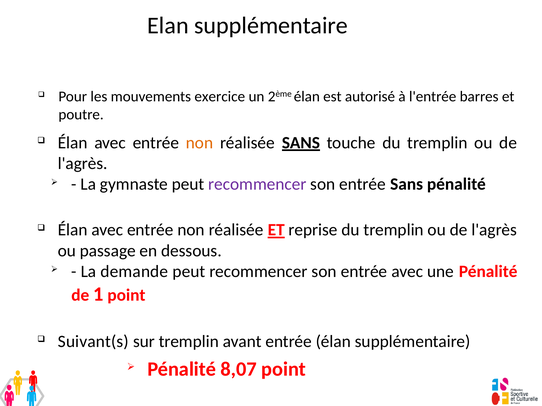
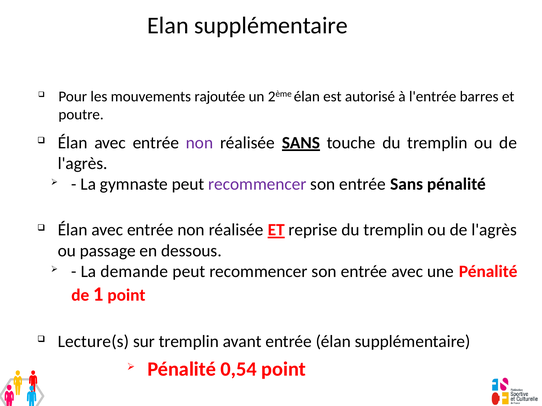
exercice: exercice -> rajoutée (220, 97)
non colour: orange -> purple (200, 143)
Suivant(s: Suivant(s -> Lecture(s (93, 342)
8,07: 8,07 -> 0,54 (239, 370)
